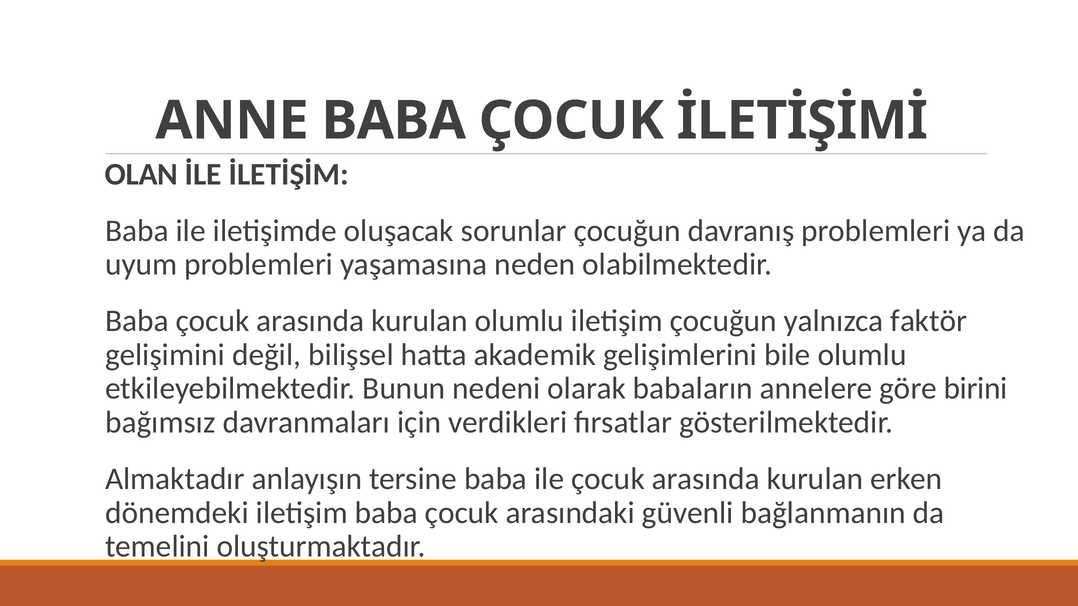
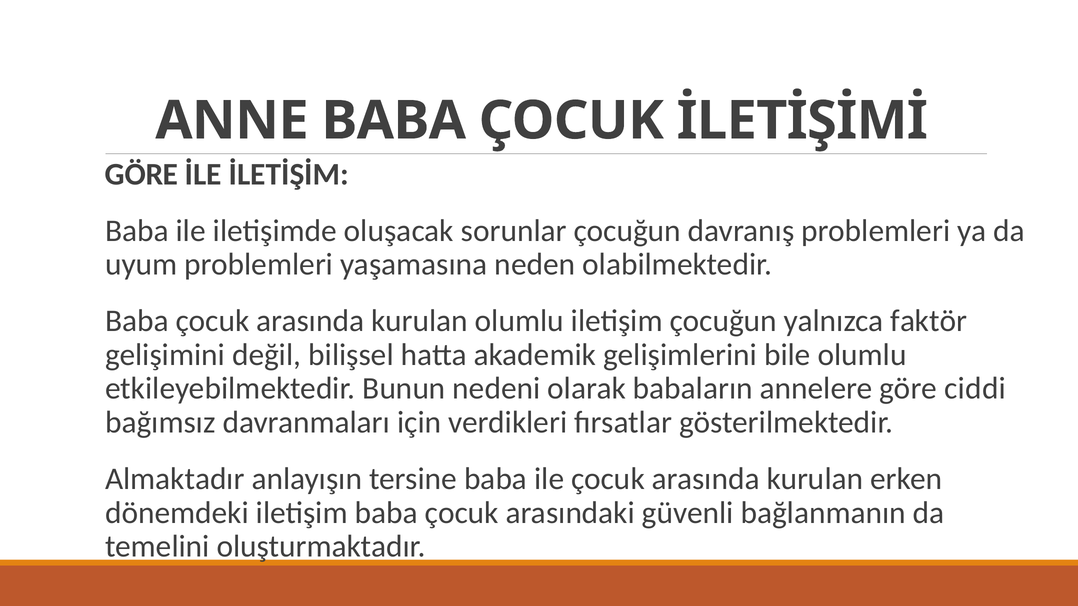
OLAN: OLAN -> GÖRE (142, 174)
birini: birini -> ciddi (975, 389)
